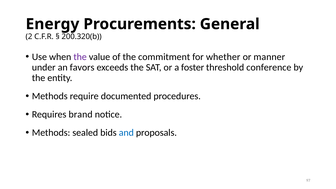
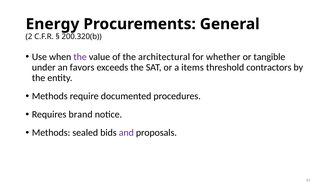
commitment: commitment -> architectural (164, 57)
manner: manner -> tangible (269, 57)
foster: foster -> items (193, 67)
conference: conference -> contractors (269, 67)
and colour: blue -> purple (126, 133)
